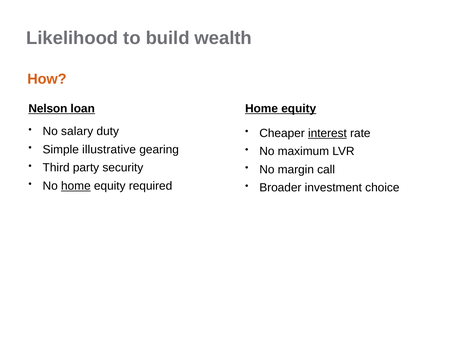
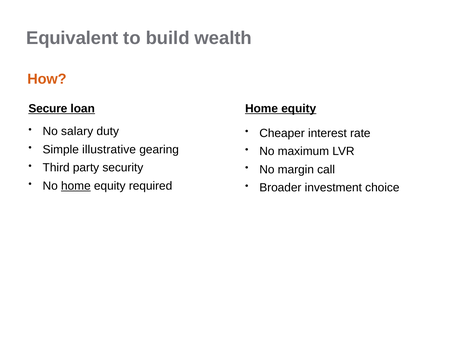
Likelihood: Likelihood -> Equivalent (72, 38)
Nelson: Nelson -> Secure (48, 109)
interest underline: present -> none (327, 133)
